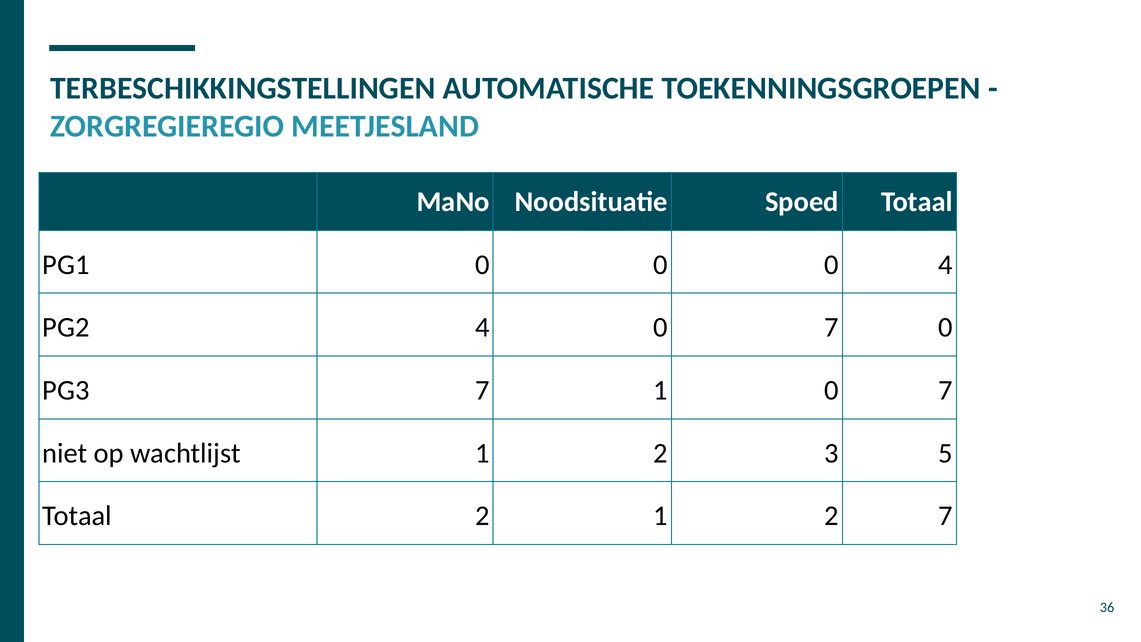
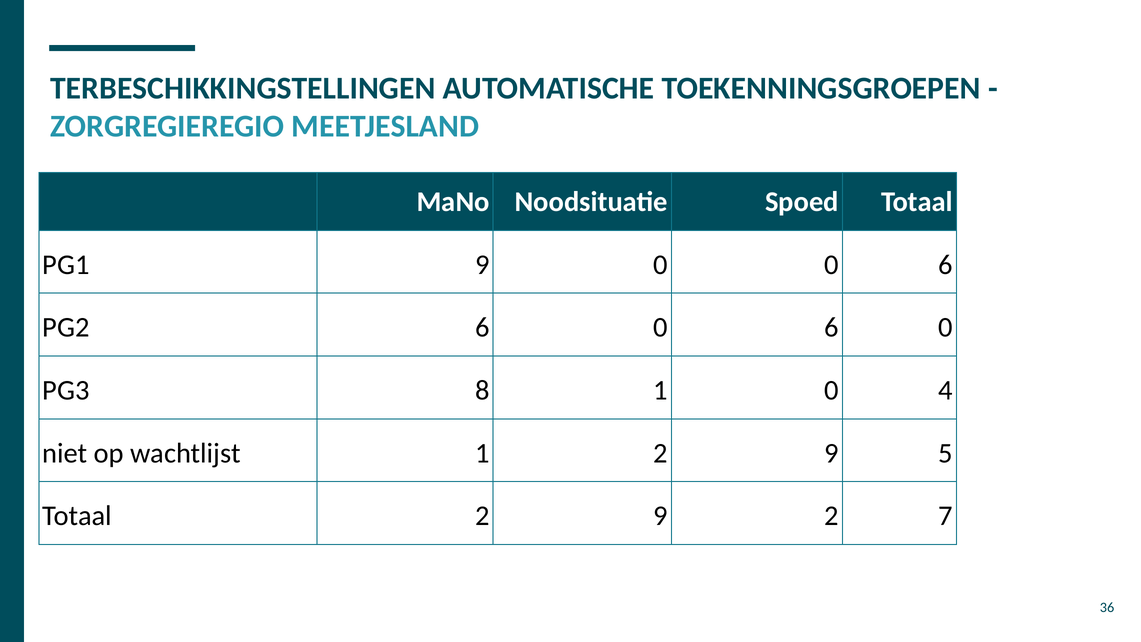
PG1 0: 0 -> 9 (482, 265)
0 0 4: 4 -> 6 (946, 265)
PG2 4: 4 -> 6 (482, 327)
7: 7 -> 6 (832, 327)
PG3 7: 7 -> 8 (482, 390)
1 0 7: 7 -> 4 (946, 390)
1 2 3: 3 -> 9 (832, 453)
Totaal 2 1: 1 -> 9 (661, 516)
